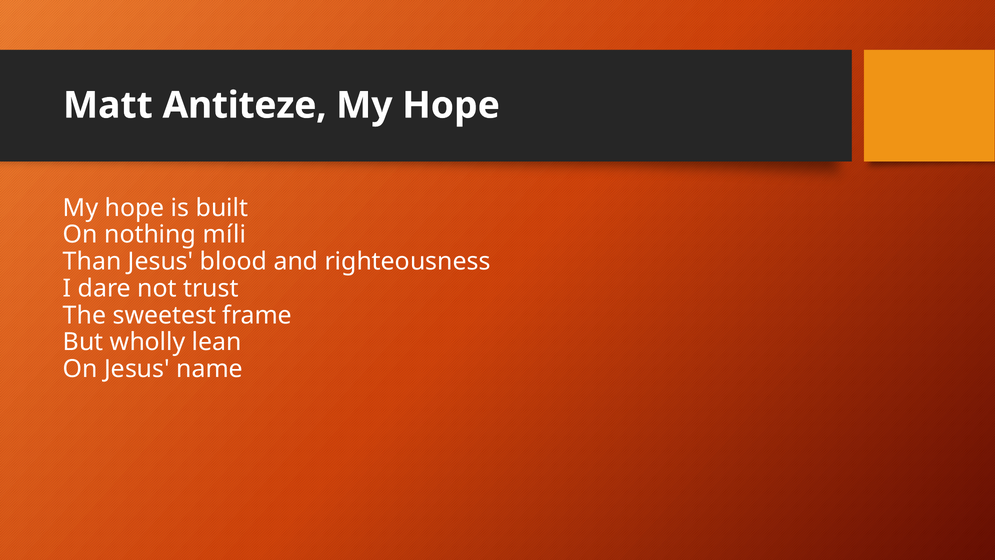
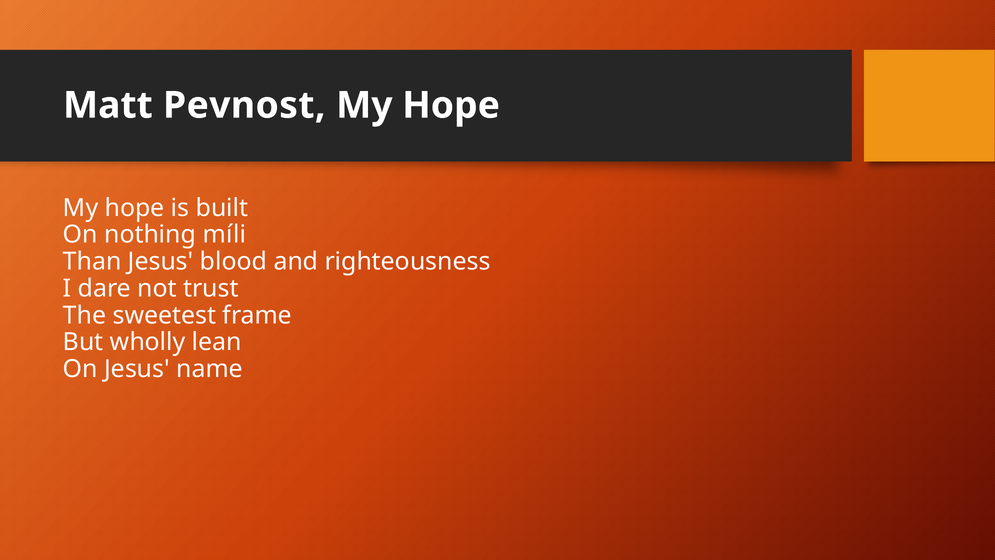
Antiteze: Antiteze -> Pevnost (244, 105)
